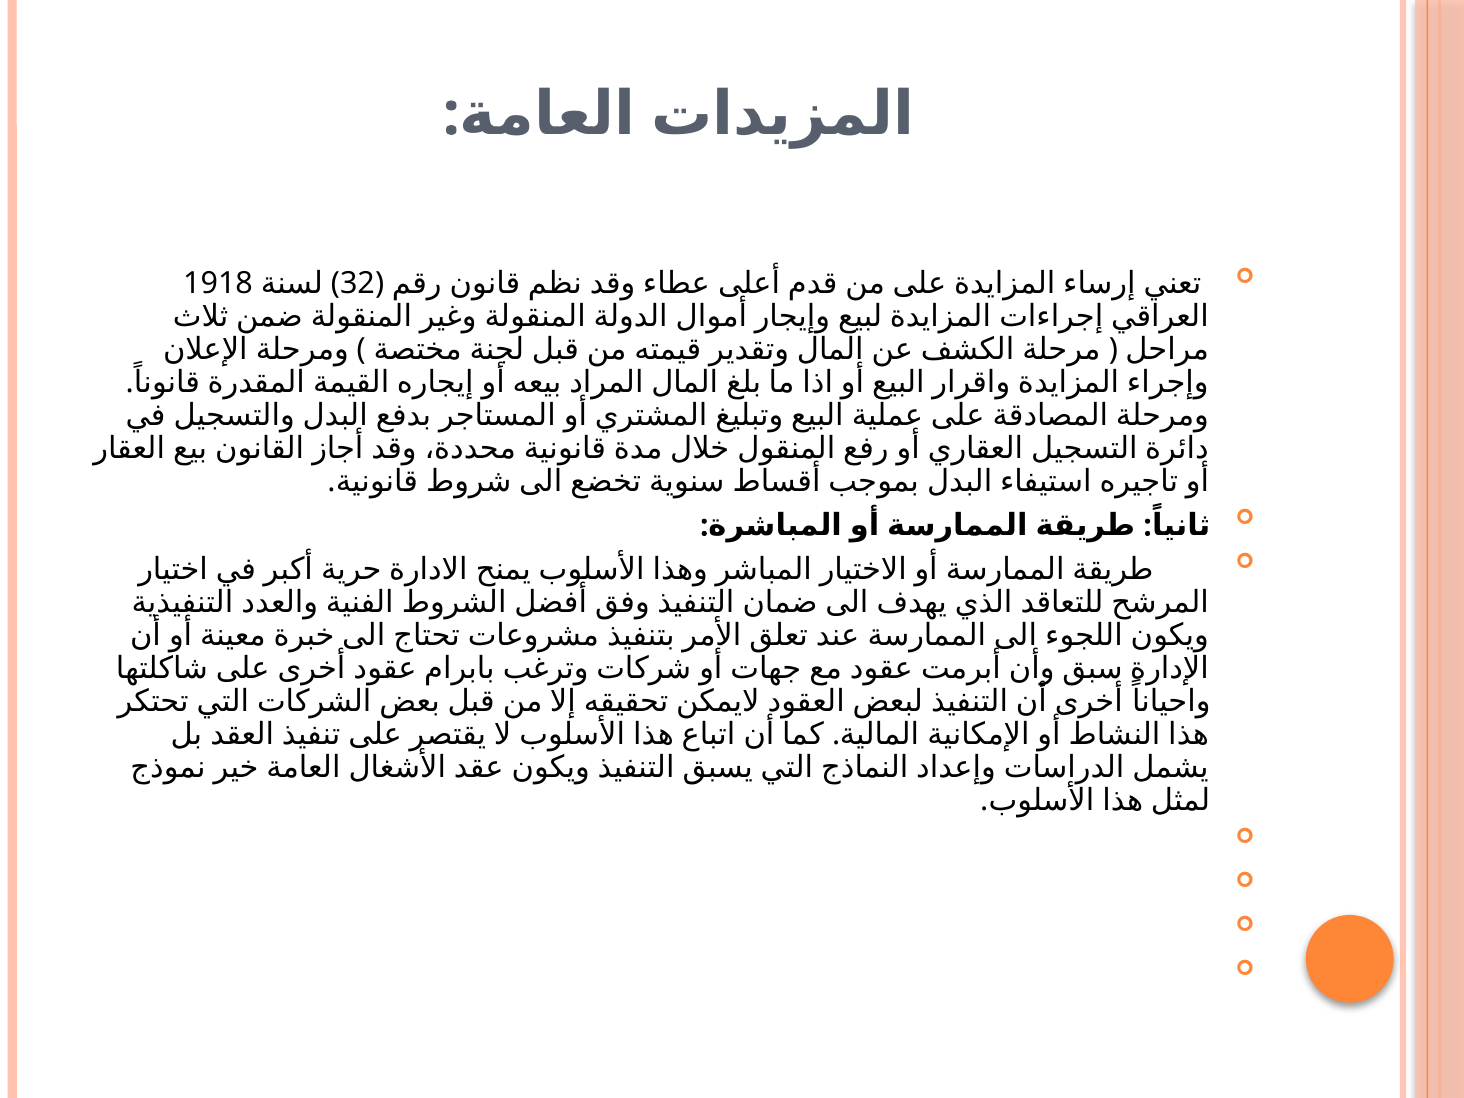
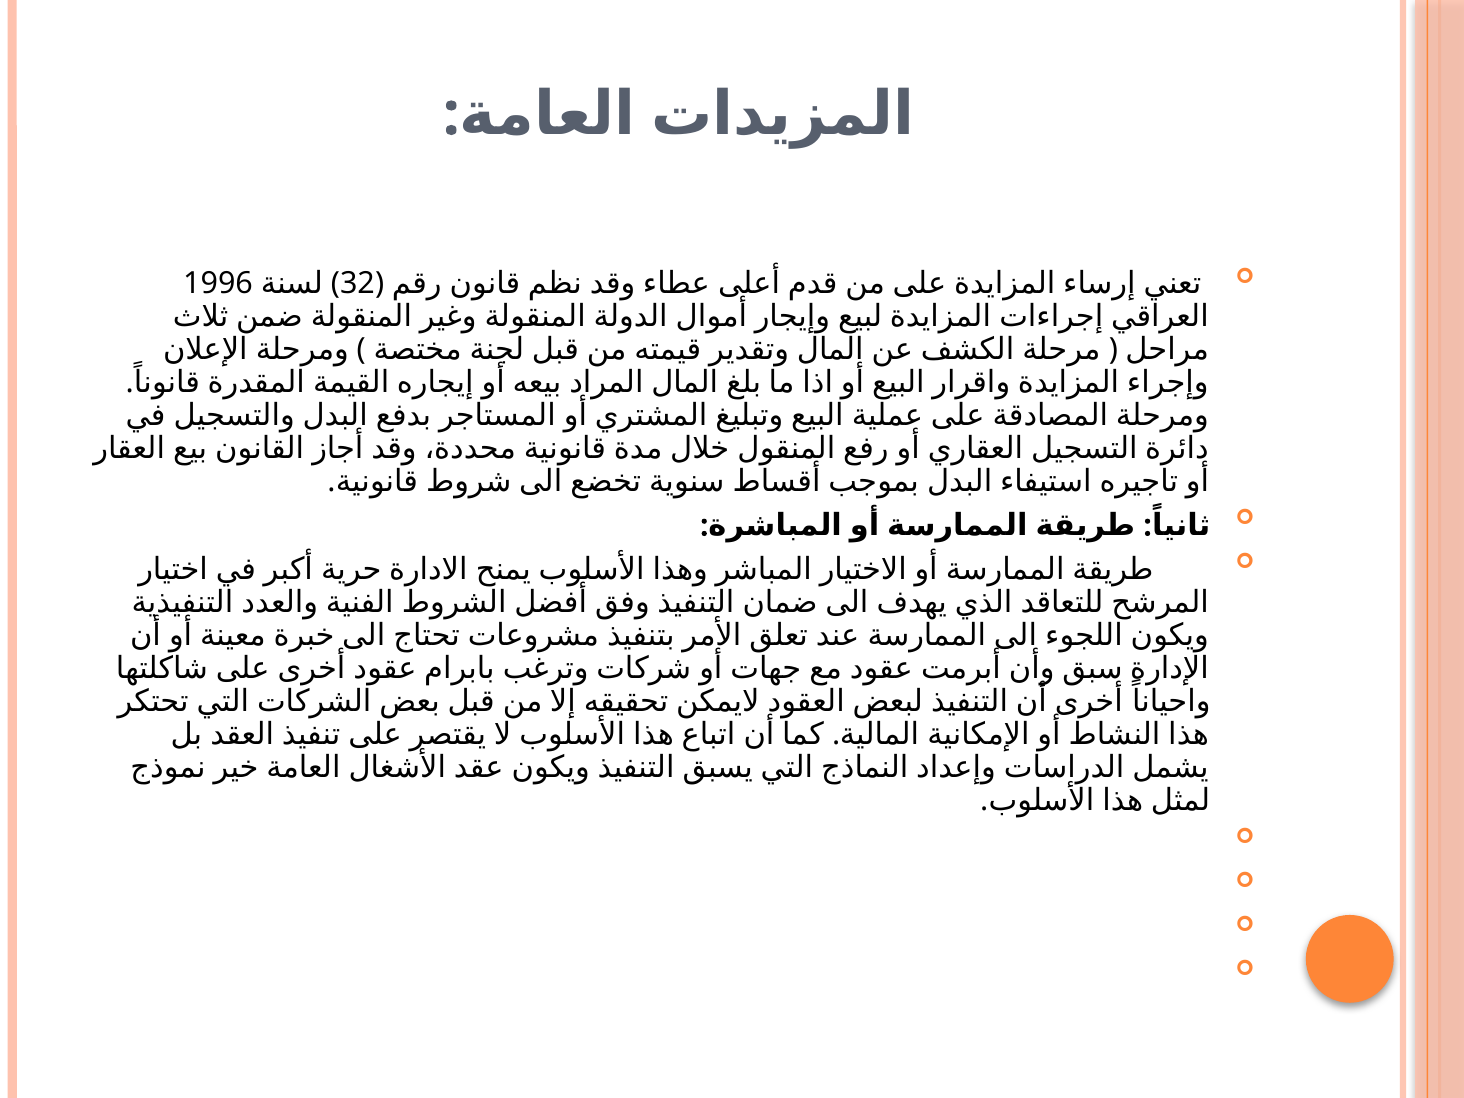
1918: 1918 -> 1996 (218, 284)
